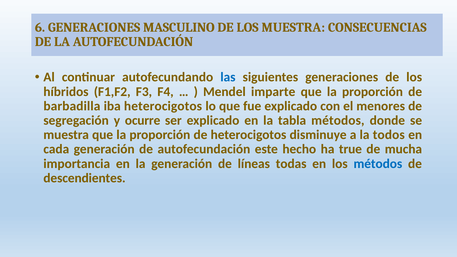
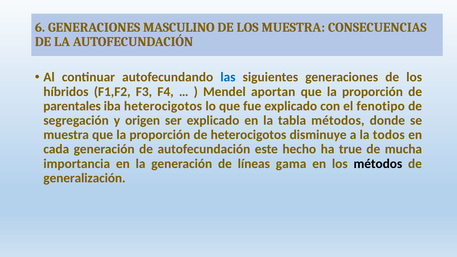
imparte: imparte -> aportan (273, 92)
barbadilla: barbadilla -> parentales (72, 106)
menores: menores -> fenotipo (381, 106)
ocurre: ocurre -> origen (143, 120)
todas: todas -> gama (291, 164)
métodos colour: blue -> black (378, 164)
descendientes: descendientes -> generalización (84, 178)
